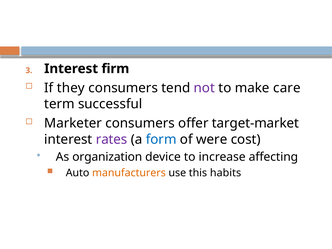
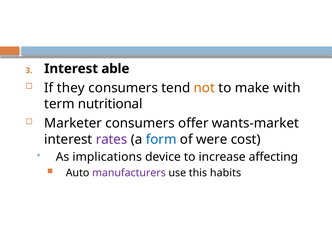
firm: firm -> able (115, 69)
not colour: purple -> orange (204, 88)
care: care -> with (287, 88)
successful: successful -> nutritional (110, 104)
target-market: target-market -> wants-market (255, 123)
organization: organization -> implications (107, 157)
manufacturers colour: orange -> purple (129, 173)
